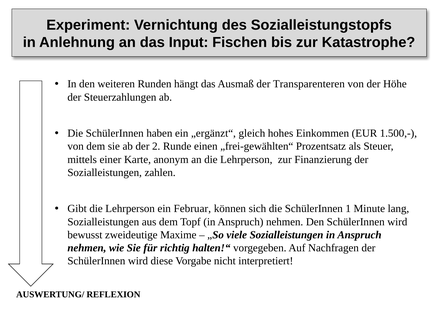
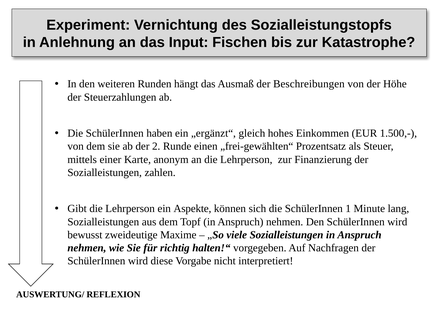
Transparenteren: Transparenteren -> Beschreibungen (309, 84)
Februar: Februar -> Aspekte (192, 209)
